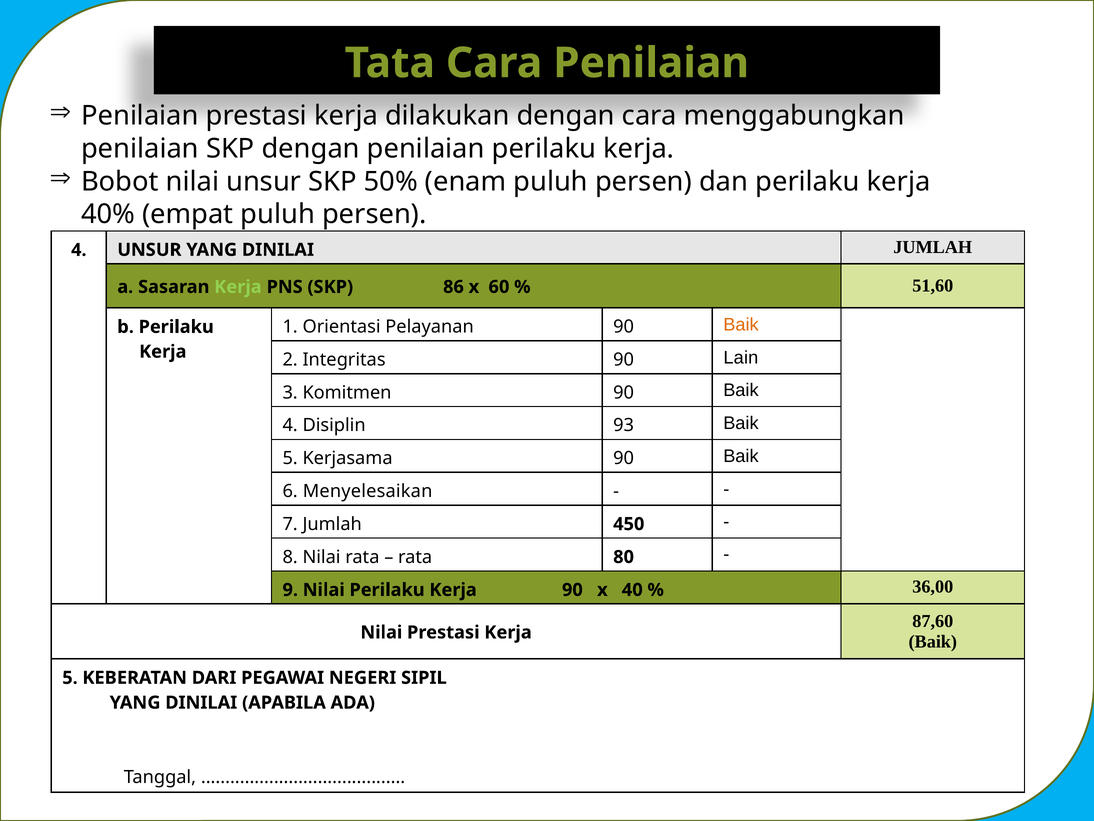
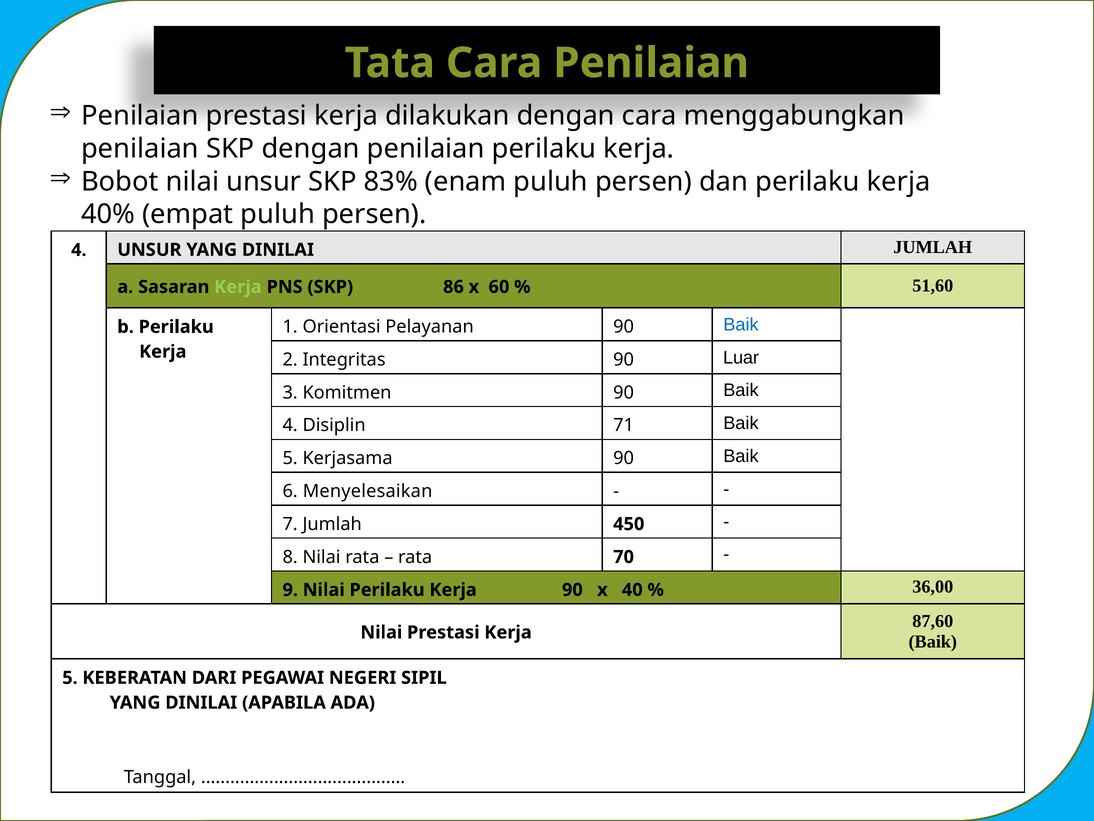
50%: 50% -> 83% (391, 181)
Baik colour: orange -> blue (741, 324)
Lain: Lain -> Luar (741, 357)
93: 93 -> 71 (624, 425)
80: 80 -> 70 (624, 557)
